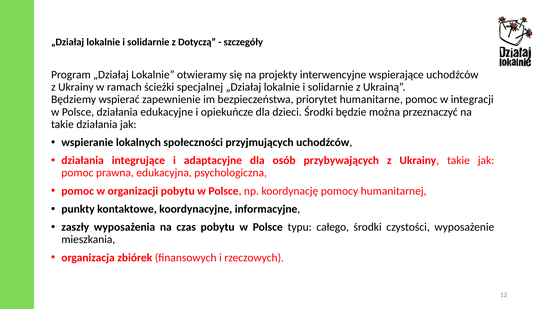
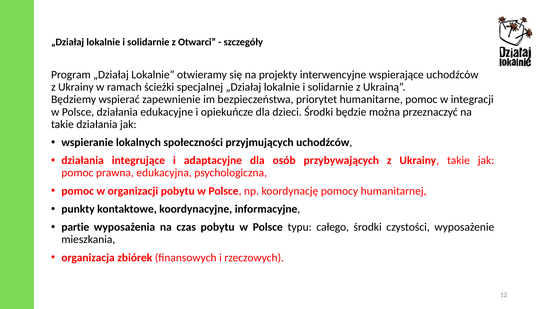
Dotyczą: Dotyczą -> Otwarci (197, 42)
zaszły: zaszły -> partie (75, 227)
